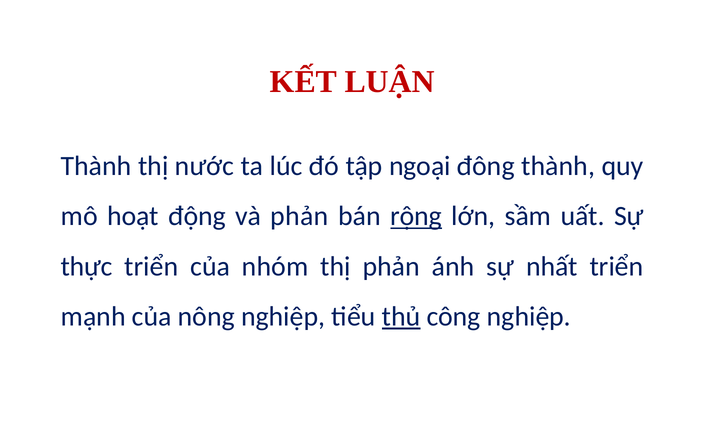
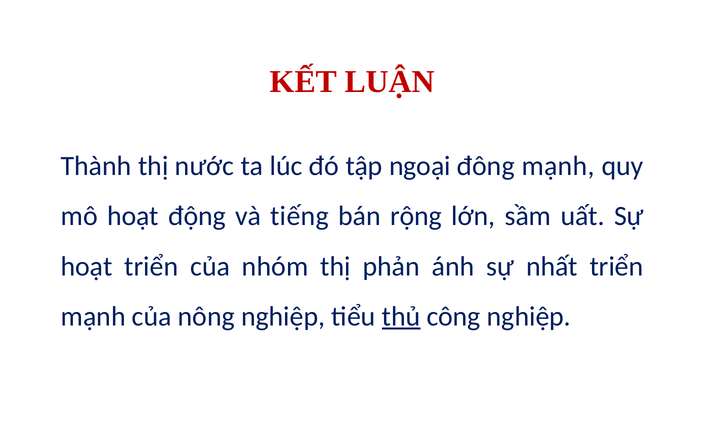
đông thành: thành -> mạnh (558, 166)
và phản: phản -> tiếng (300, 216)
rộng underline: present -> none (416, 216)
thực: thực -> hoạt (87, 266)
